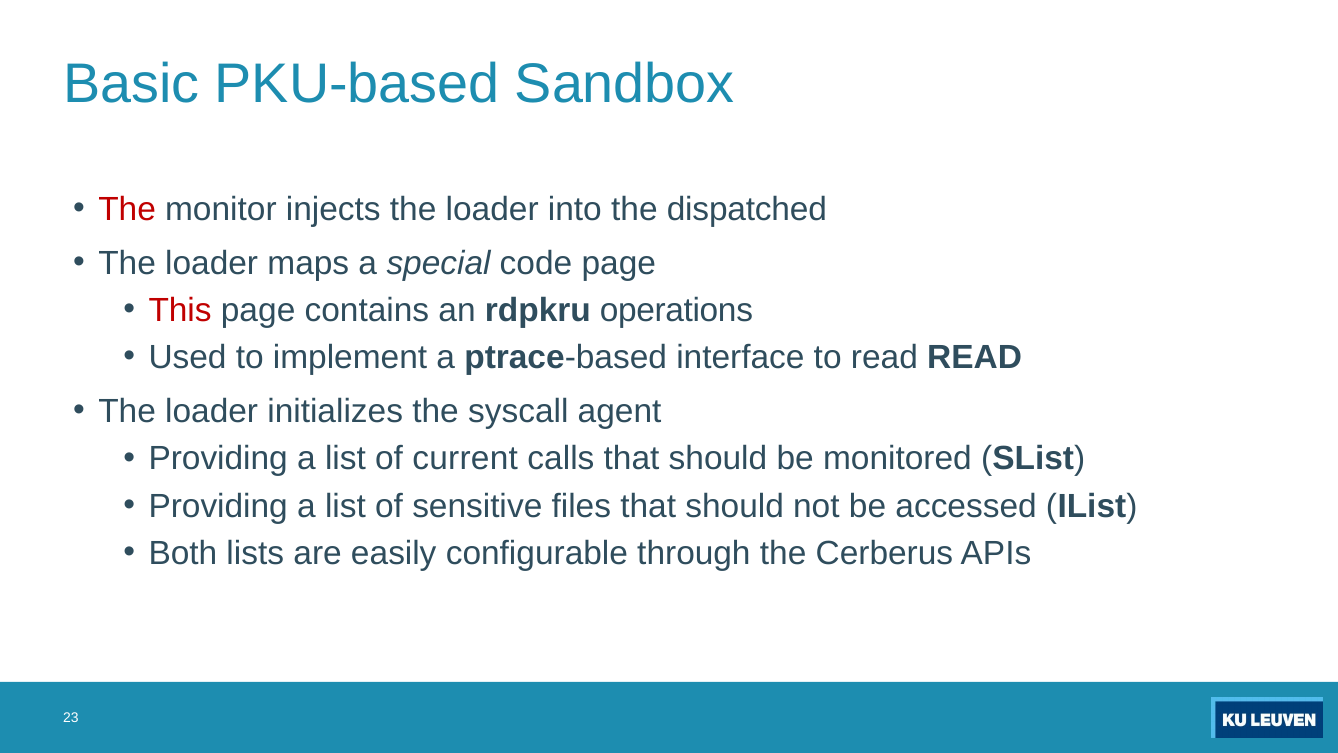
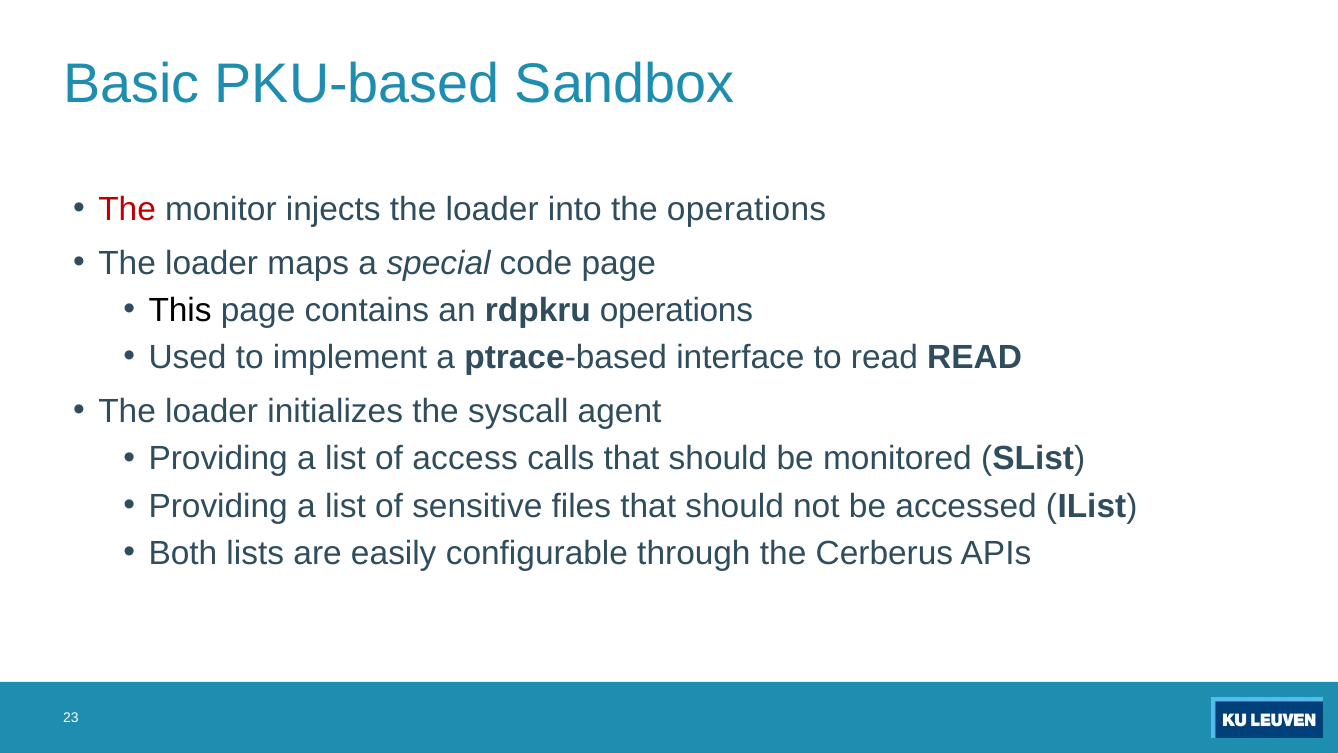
the dispatched: dispatched -> operations (747, 209)
This colour: red -> black (180, 310)
current: current -> access (465, 459)
